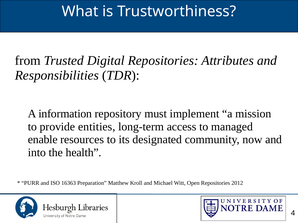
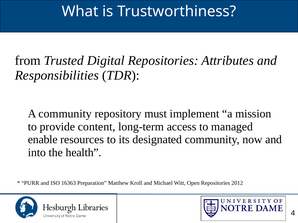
A information: information -> community (65, 114)
entities: entities -> content (97, 127)
